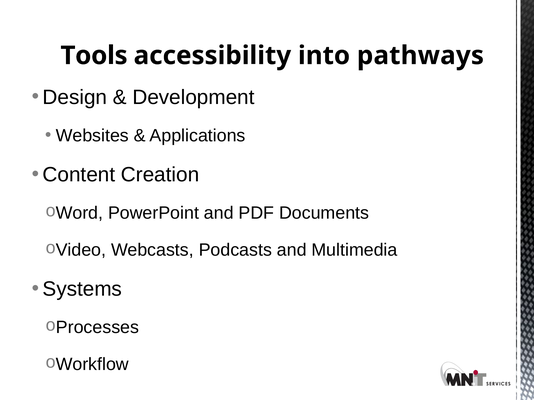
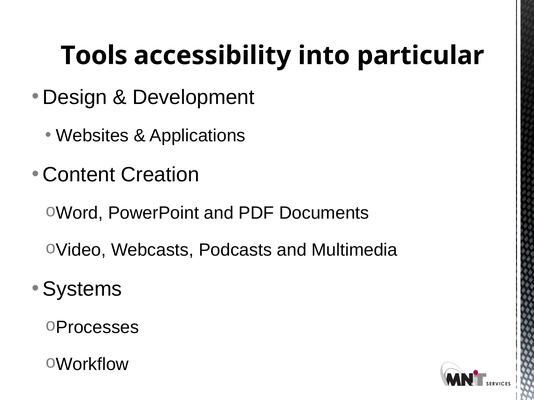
pathways: pathways -> particular (421, 56)
